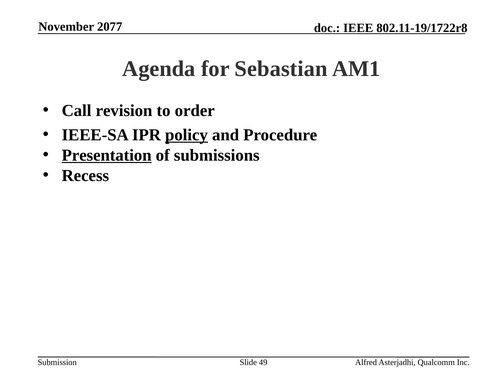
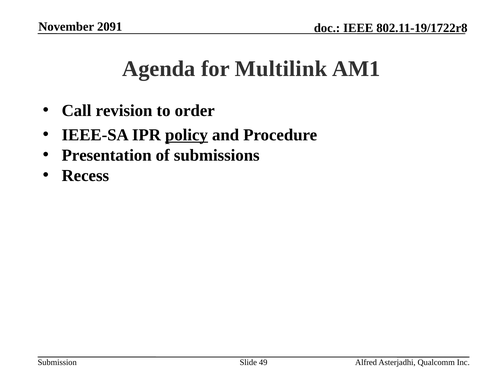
2077: 2077 -> 2091 (110, 27)
Sebastian: Sebastian -> Multilink (281, 69)
Presentation underline: present -> none (107, 155)
